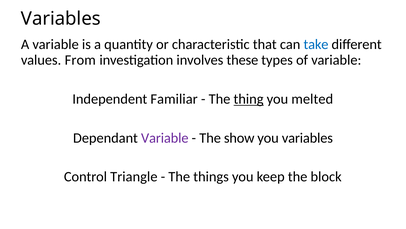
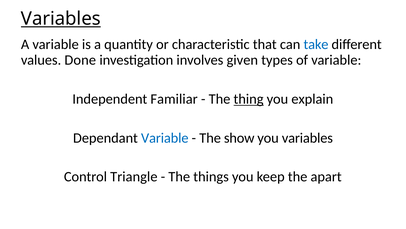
Variables underline: none -> present (61, 19)
From: From -> Done (80, 60)
these: these -> given (242, 60)
melted: melted -> explain (312, 99)
Variable colour: purple -> blue (165, 138)
block: block -> apart (326, 176)
